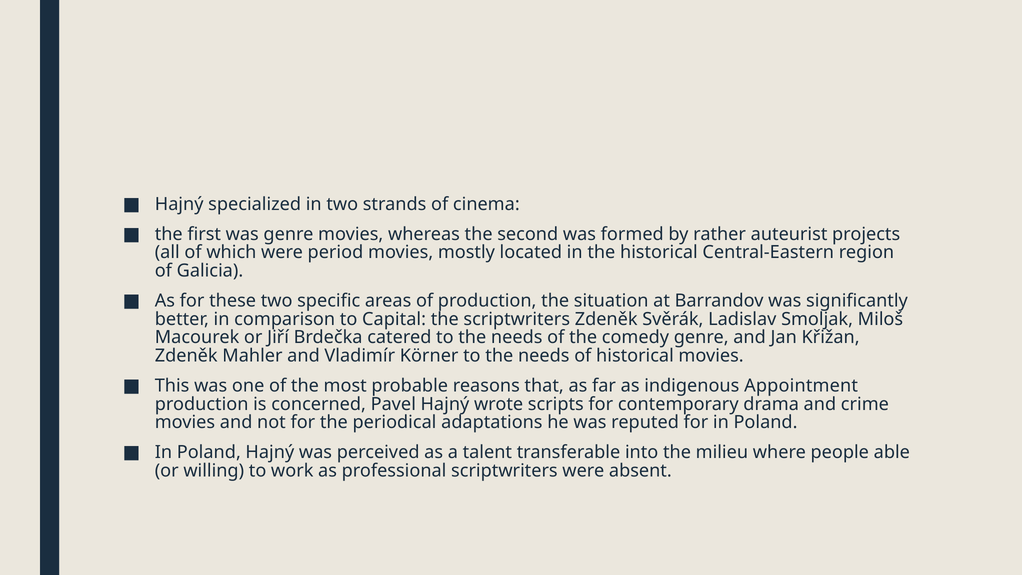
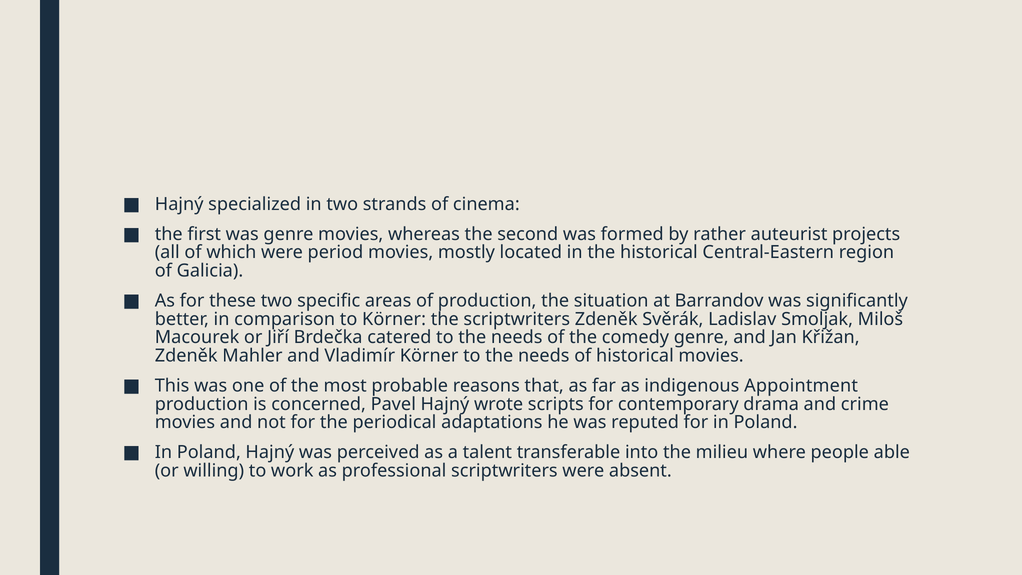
to Capital: Capital -> Körner (394, 319)
